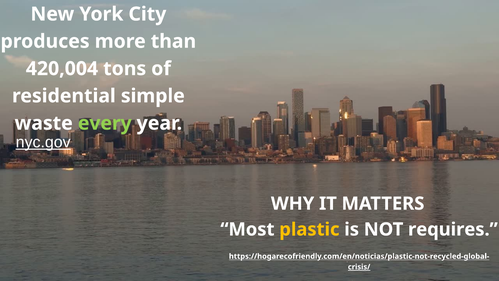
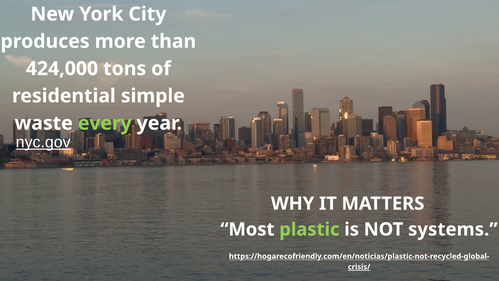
420,004: 420,004 -> 424,000 (62, 69)
plastic colour: yellow -> light green (309, 229)
requires: requires -> systems (453, 229)
